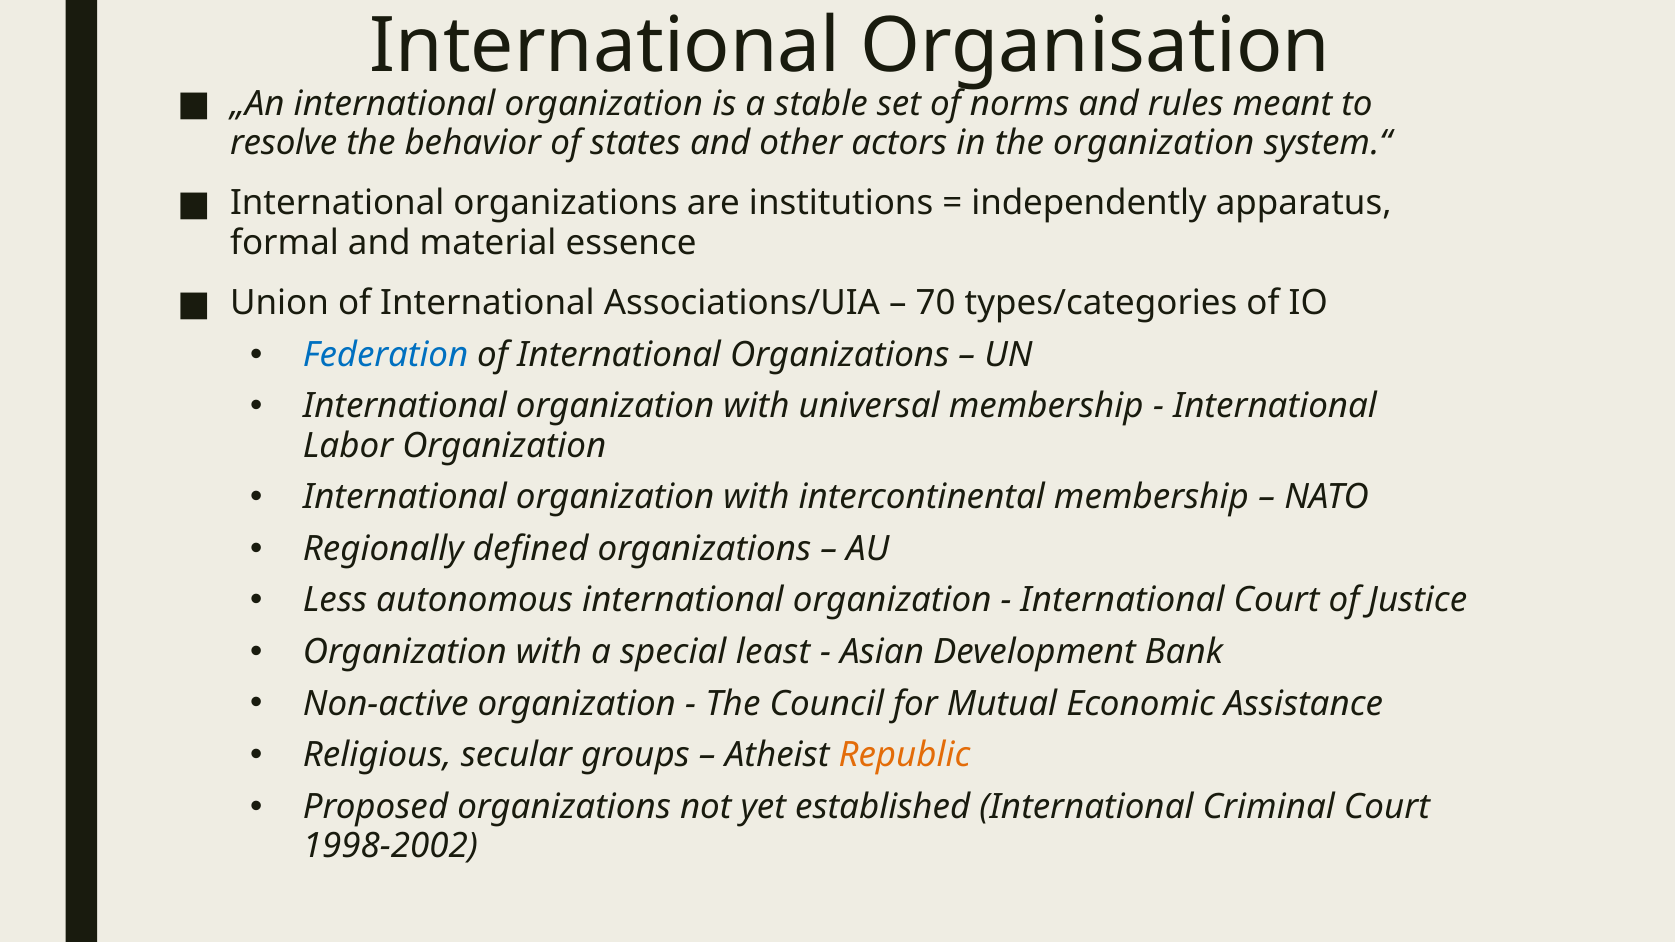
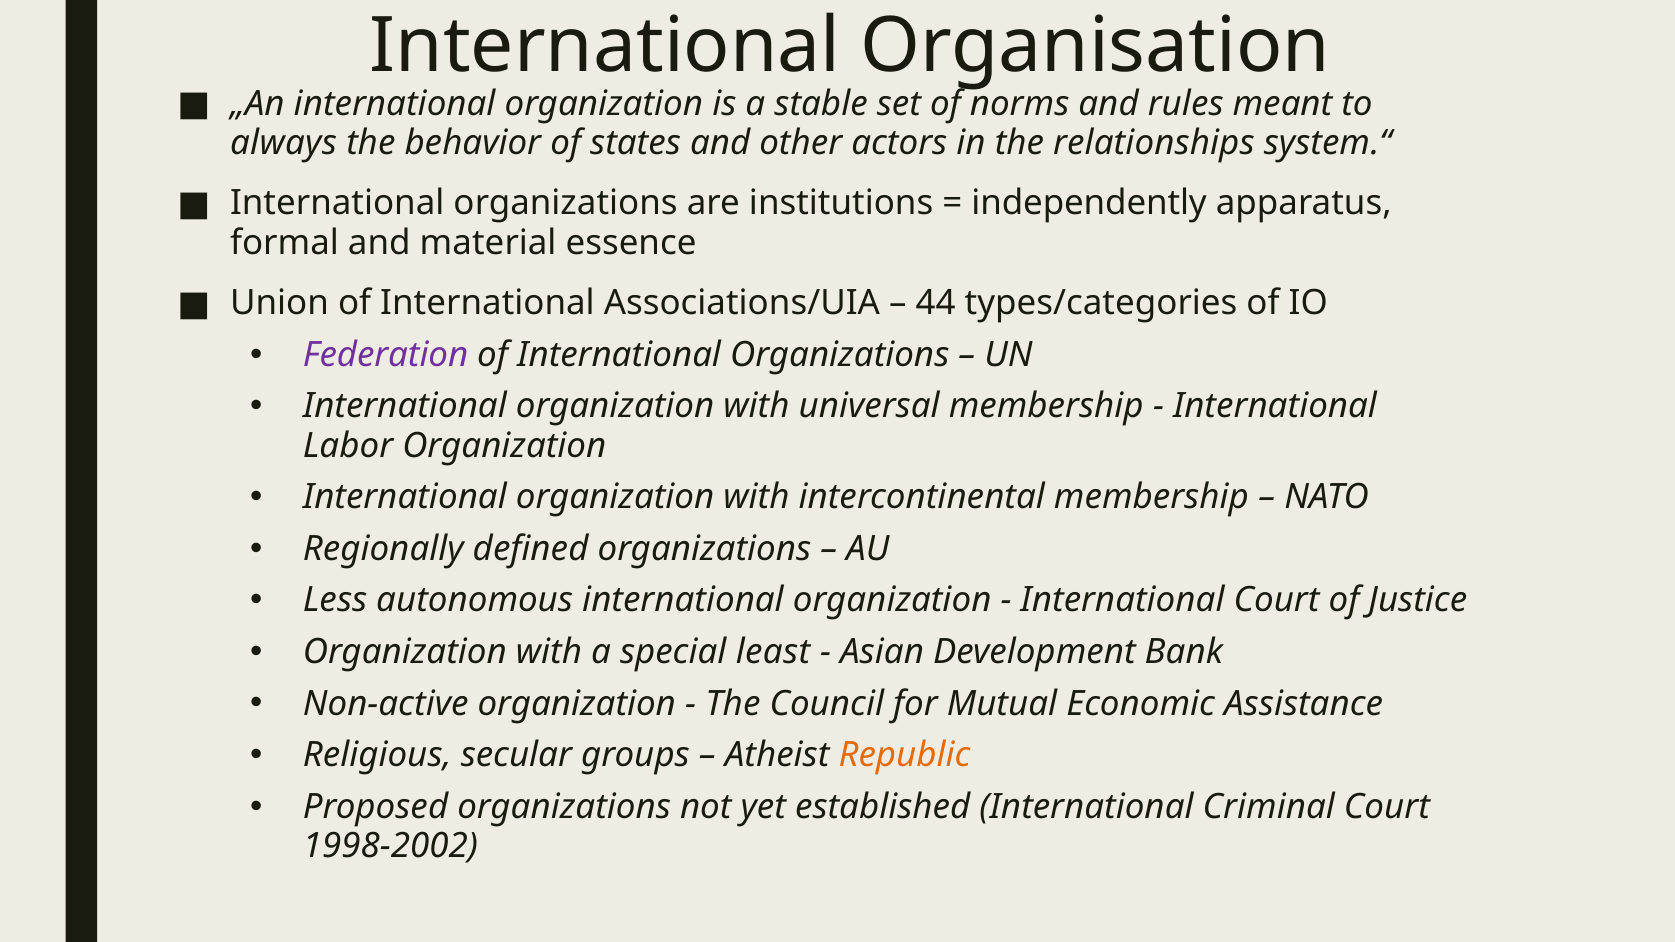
resolve: resolve -> always (283, 143)
the organization: organization -> relationships (1154, 143)
70: 70 -> 44 (936, 303)
Federation colour: blue -> purple (386, 355)
